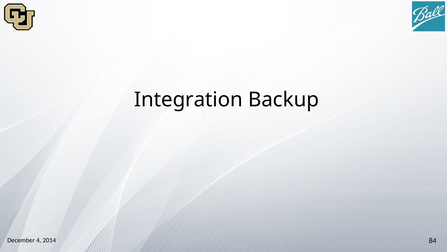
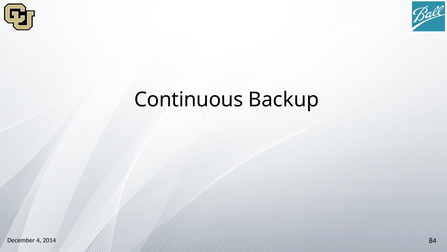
Integration: Integration -> Continuous (189, 99)
